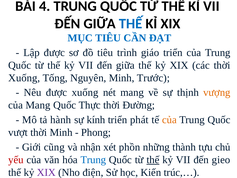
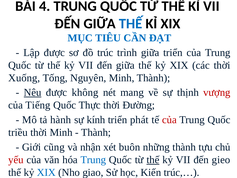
đồ tiêu: tiêu -> trúc (105, 52)
trình giáo: giáo -> giữa (150, 52)
Minh Trước: Trước -> Thành (153, 78)
Nêu underline: none -> present (33, 92)
được xuống: xuống -> không (85, 92)
vượng colour: orange -> red (217, 92)
của Mang: Mang -> Tiếng (38, 105)
của colour: orange -> red (169, 120)
vượt: vượt -> triều (18, 132)
Phong: Phong -> Thành (96, 132)
phồn: phồn -> buôn (130, 147)
XIX colour: purple -> blue (46, 172)
điện: điện -> giao (93, 172)
